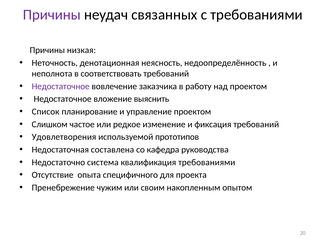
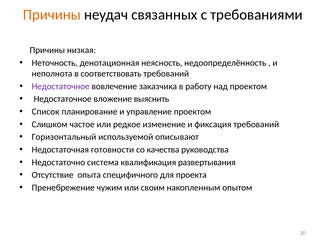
Причины colour: purple -> orange (52, 15)
Удовлетворения: Удовлетворения -> Горизонтальный (64, 137)
прототипов: прототипов -> описывают (177, 137)
составлена: составлена -> готовности (112, 150)
кафедра: кафедра -> качества (163, 150)
квалификация требованиями: требованиями -> развертывания (207, 162)
